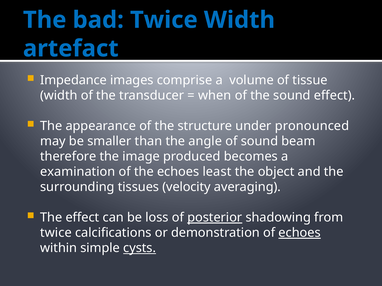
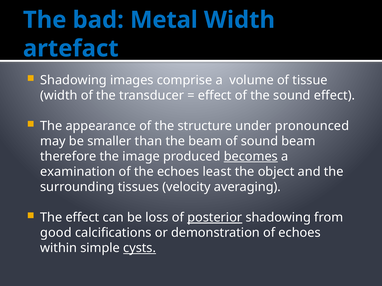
bad Twice: Twice -> Metal (164, 20)
Impedance: Impedance -> Shadowing (73, 80)
when: when -> effect (215, 96)
the angle: angle -> beam (205, 142)
becomes underline: none -> present (251, 157)
twice: twice -> good (56, 233)
echoes underline: present -> none (300, 233)
